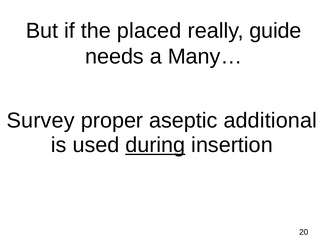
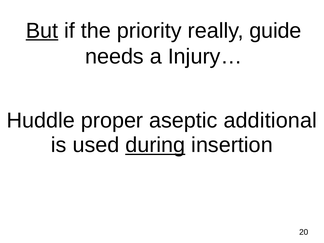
But underline: none -> present (42, 31)
placed: placed -> priority (149, 31)
Many…: Many… -> Injury… (205, 57)
Survey: Survey -> Huddle (41, 120)
